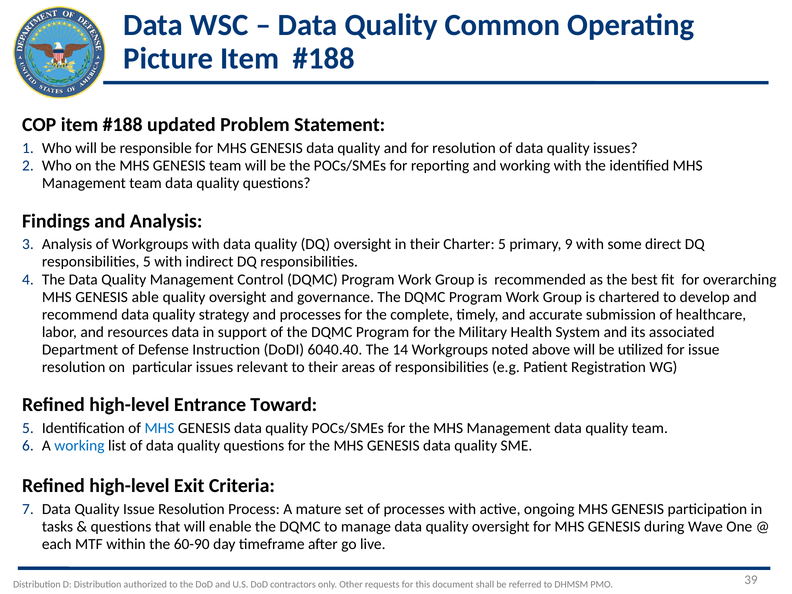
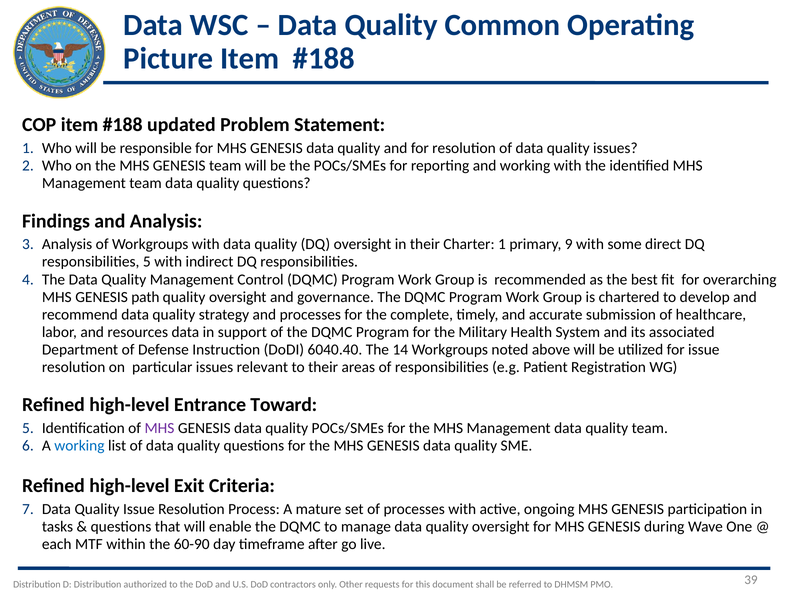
Charter 5: 5 -> 1 (502, 244)
able: able -> path (145, 297)
MHS colour: blue -> purple (159, 428)
